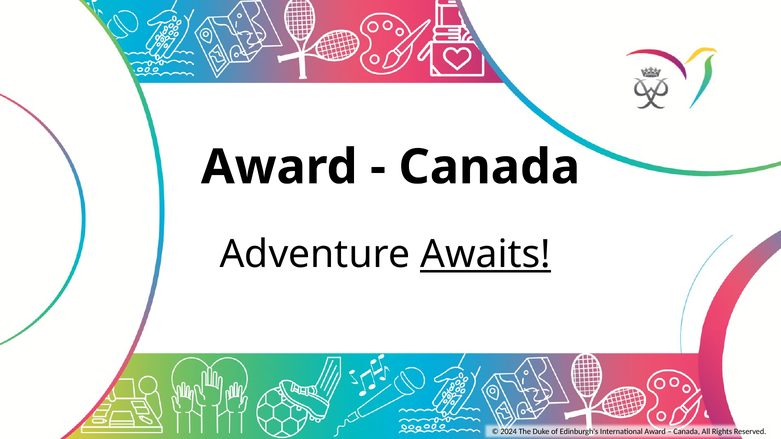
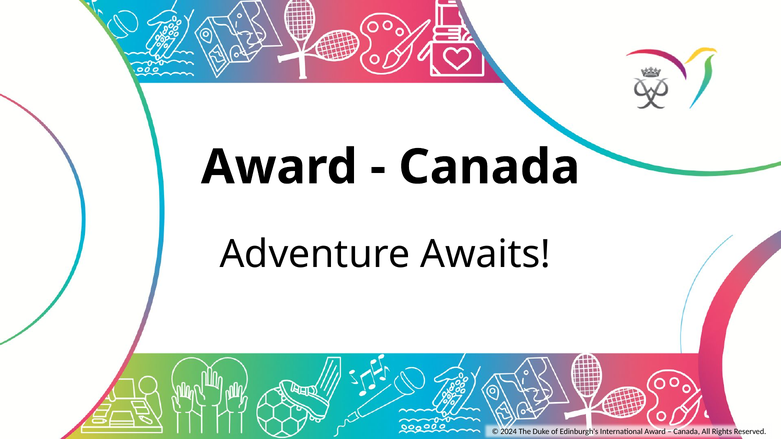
Awaits underline: present -> none (486, 255)
